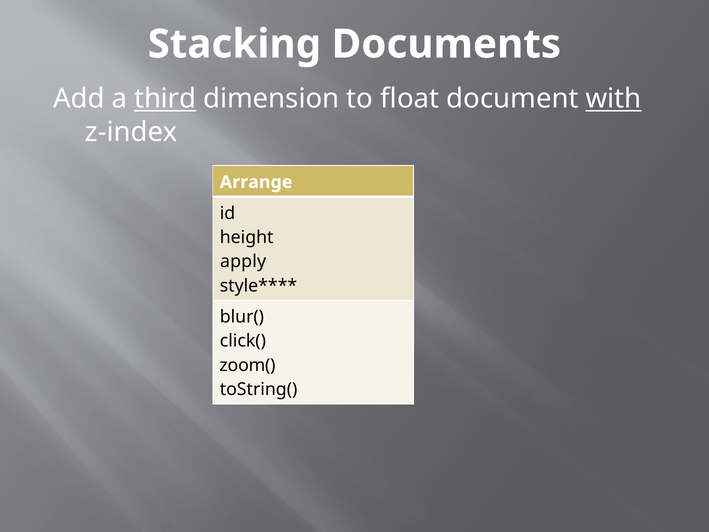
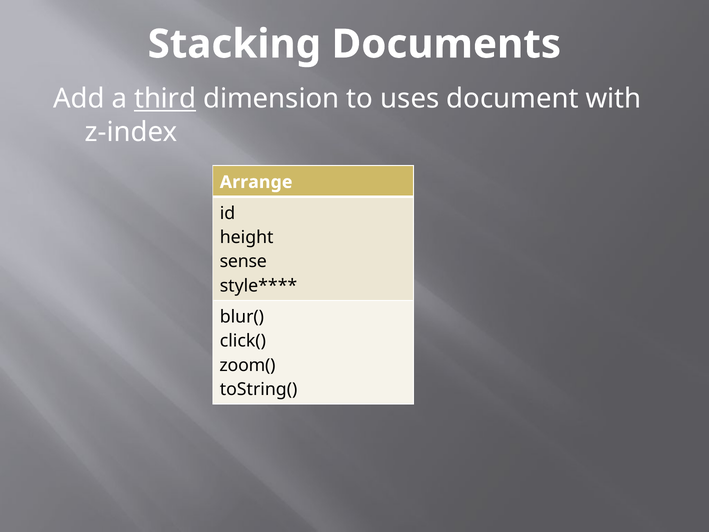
float: float -> uses (410, 99)
with underline: present -> none (614, 99)
apply: apply -> sense (243, 262)
